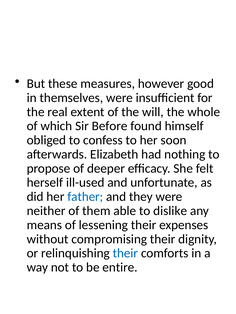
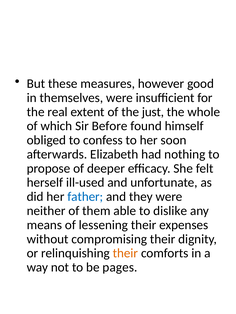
will: will -> just (153, 112)
their colour: blue -> orange (125, 254)
entire: entire -> pages (120, 268)
